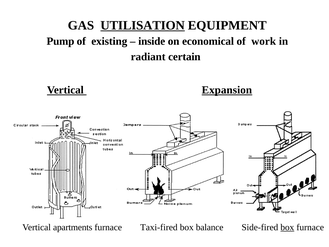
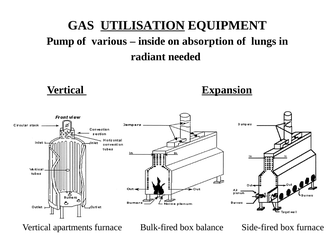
existing: existing -> various (109, 41)
economical: economical -> absorption (208, 41)
work: work -> lungs (264, 41)
certain: certain -> needed (184, 57)
Taxi-fired: Taxi-fired -> Bulk-fired (159, 227)
box underline: present -> none (287, 227)
